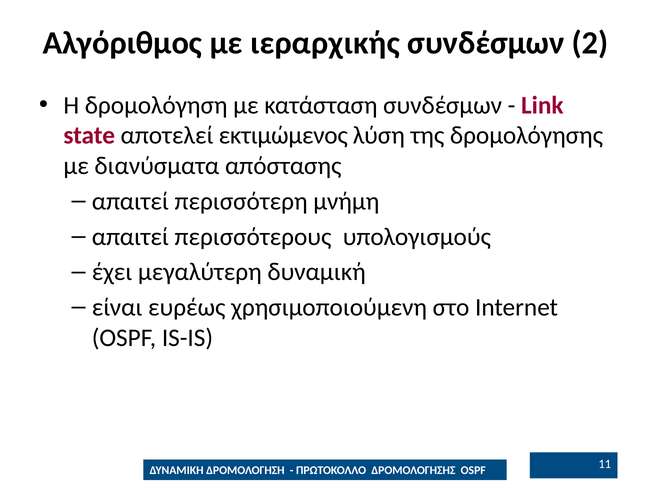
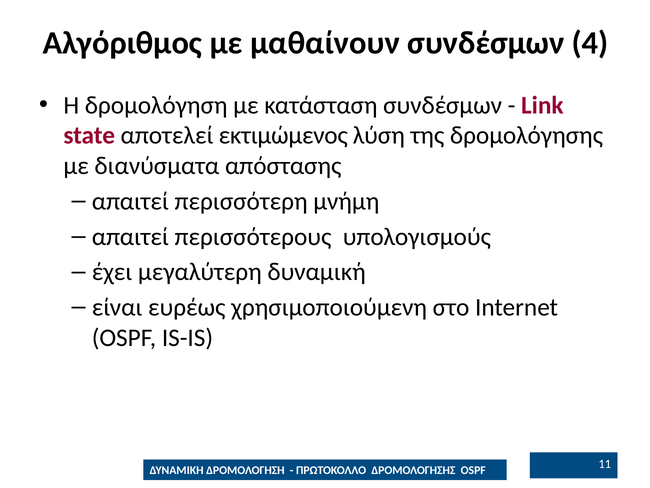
ιεραρχικής: ιεραρχικής -> μαθαίνουν (325, 43)
2: 2 -> 4 (590, 43)
